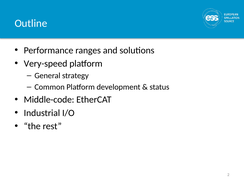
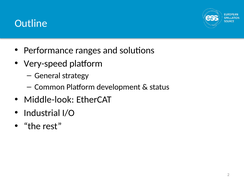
Middle-code: Middle-code -> Middle-look (49, 100)
